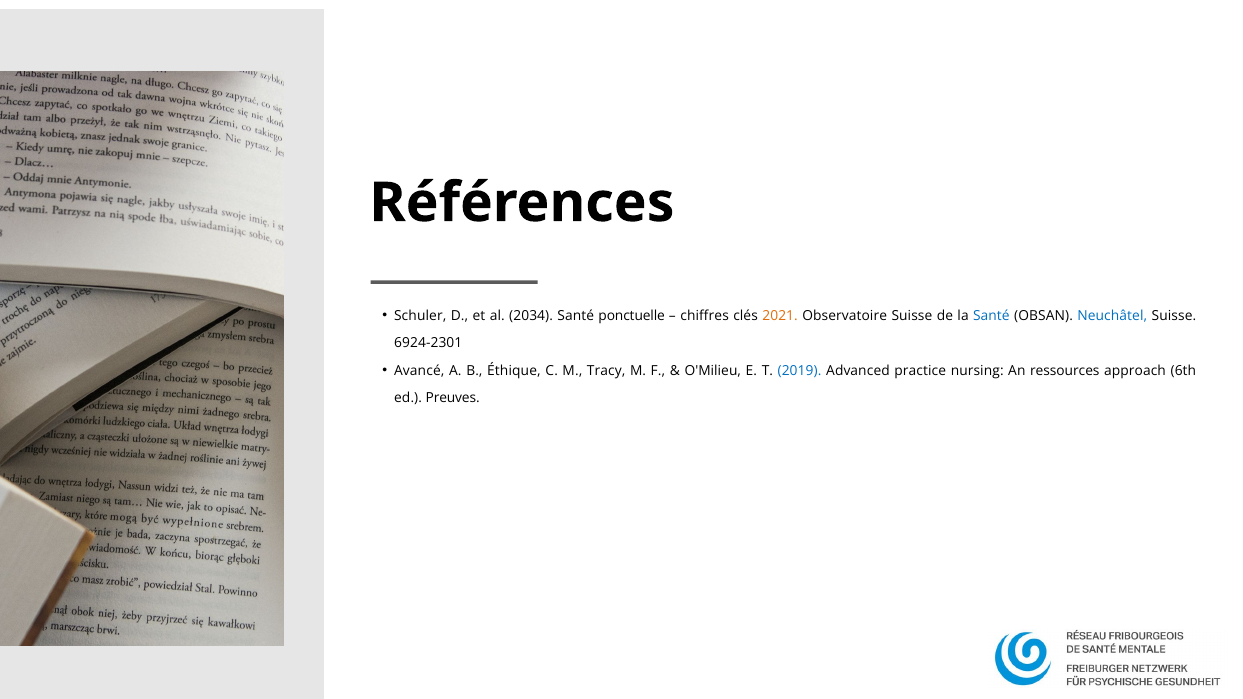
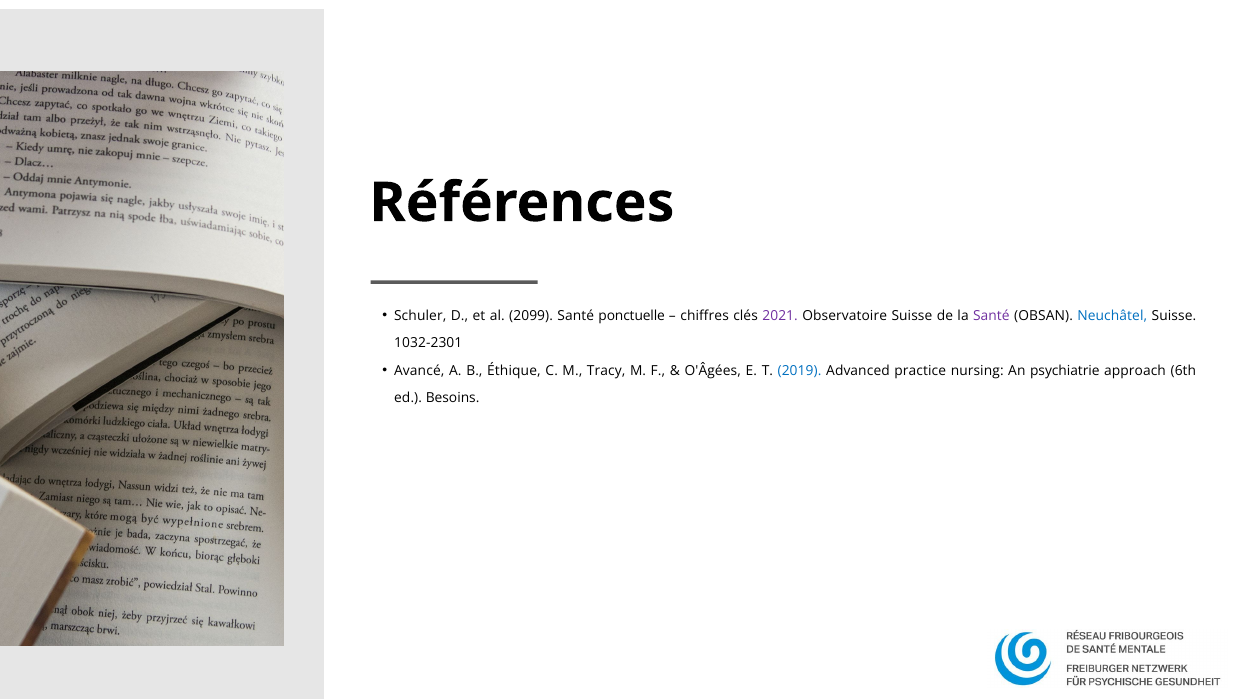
2034: 2034 -> 2099 (531, 316)
2021 colour: orange -> purple (780, 316)
Santé colour: blue -> purple (991, 316)
6924-2301: 6924-2301 -> 1032-2301 (428, 343)
O'Milieu: O'Milieu -> O'Âgées (713, 371)
ressources: ressources -> psychiatrie (1065, 371)
Preuves: Preuves -> Besoins (453, 398)
